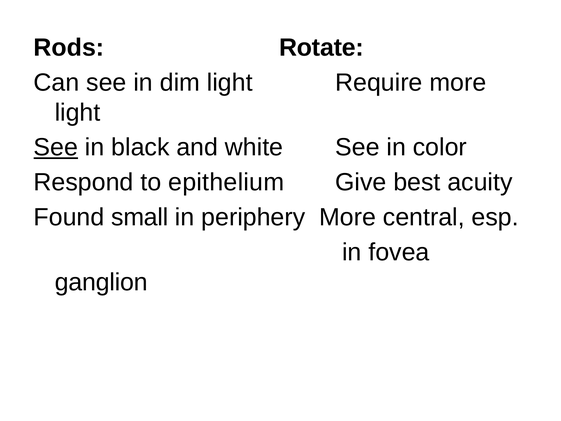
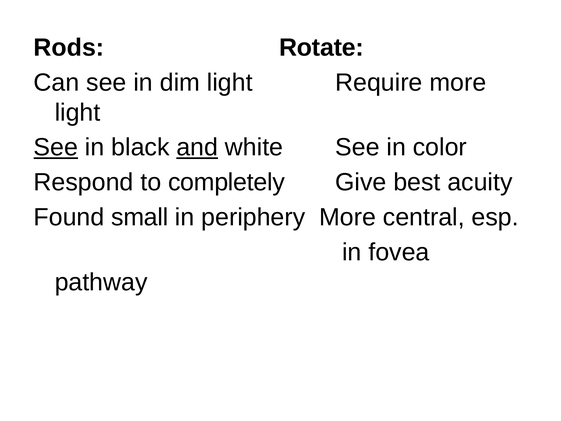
and underline: none -> present (197, 147)
epithelium: epithelium -> completely (226, 182)
ganglion: ganglion -> pathway (101, 282)
